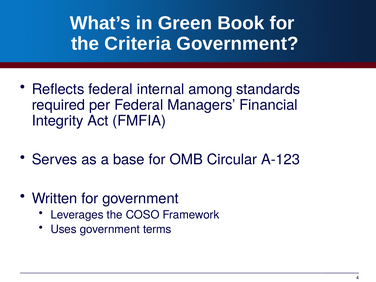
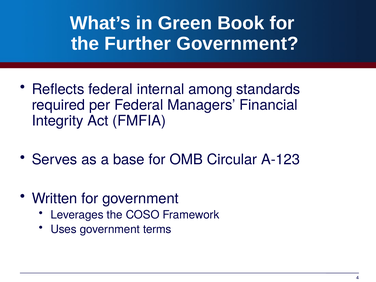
Criteria: Criteria -> Further (138, 44)
